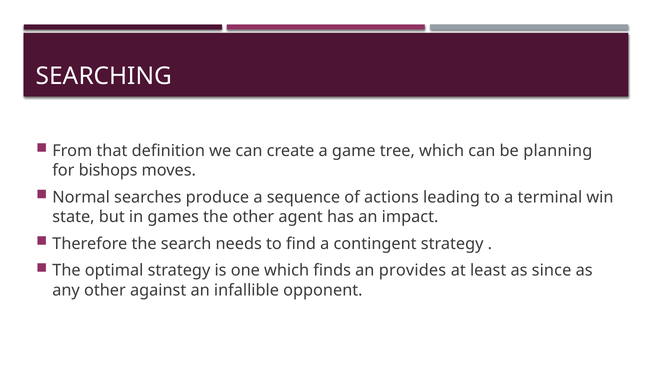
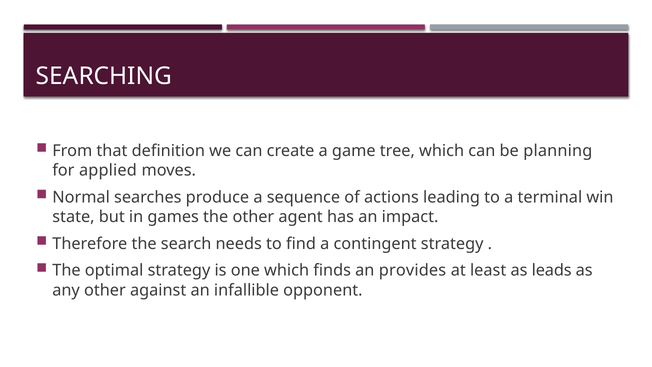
bishops: bishops -> applied (108, 170)
since: since -> leads (552, 270)
